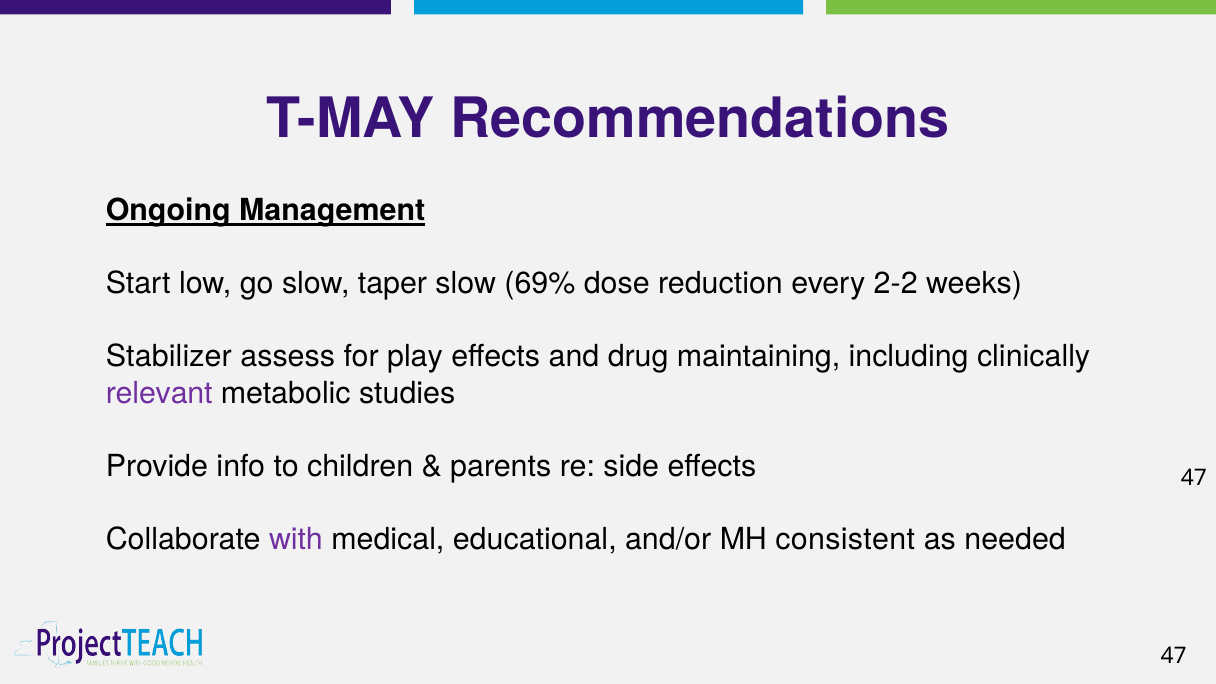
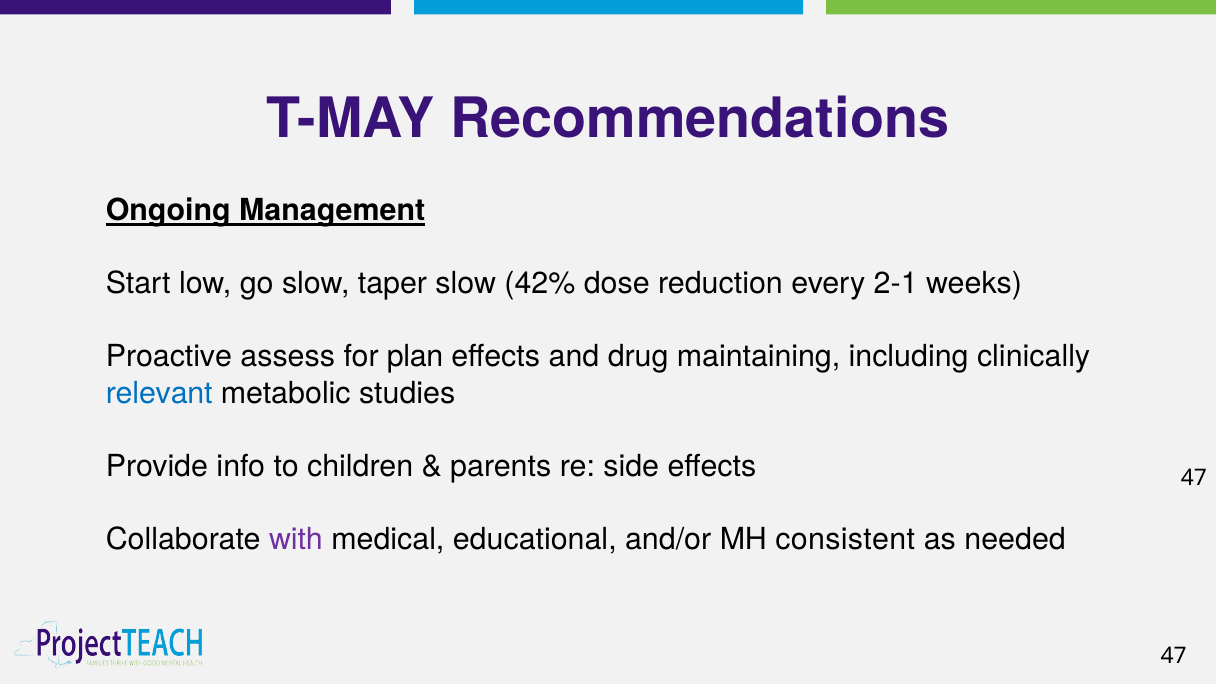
69%: 69% -> 42% (540, 284)
2-2: 2-2 -> 2-1 (896, 284)
Stabilizer: Stabilizer -> Proactive (169, 357)
play: play -> plan (415, 357)
relevant colour: purple -> blue (159, 393)
